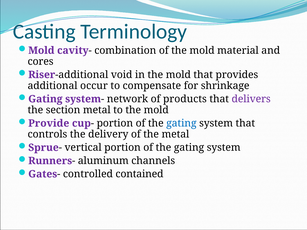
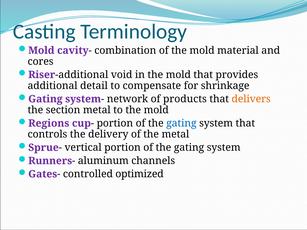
occur: occur -> detail (94, 86)
delivers colour: purple -> orange (251, 99)
Provide: Provide -> Regions (49, 123)
contained: contained -> optimized (140, 174)
